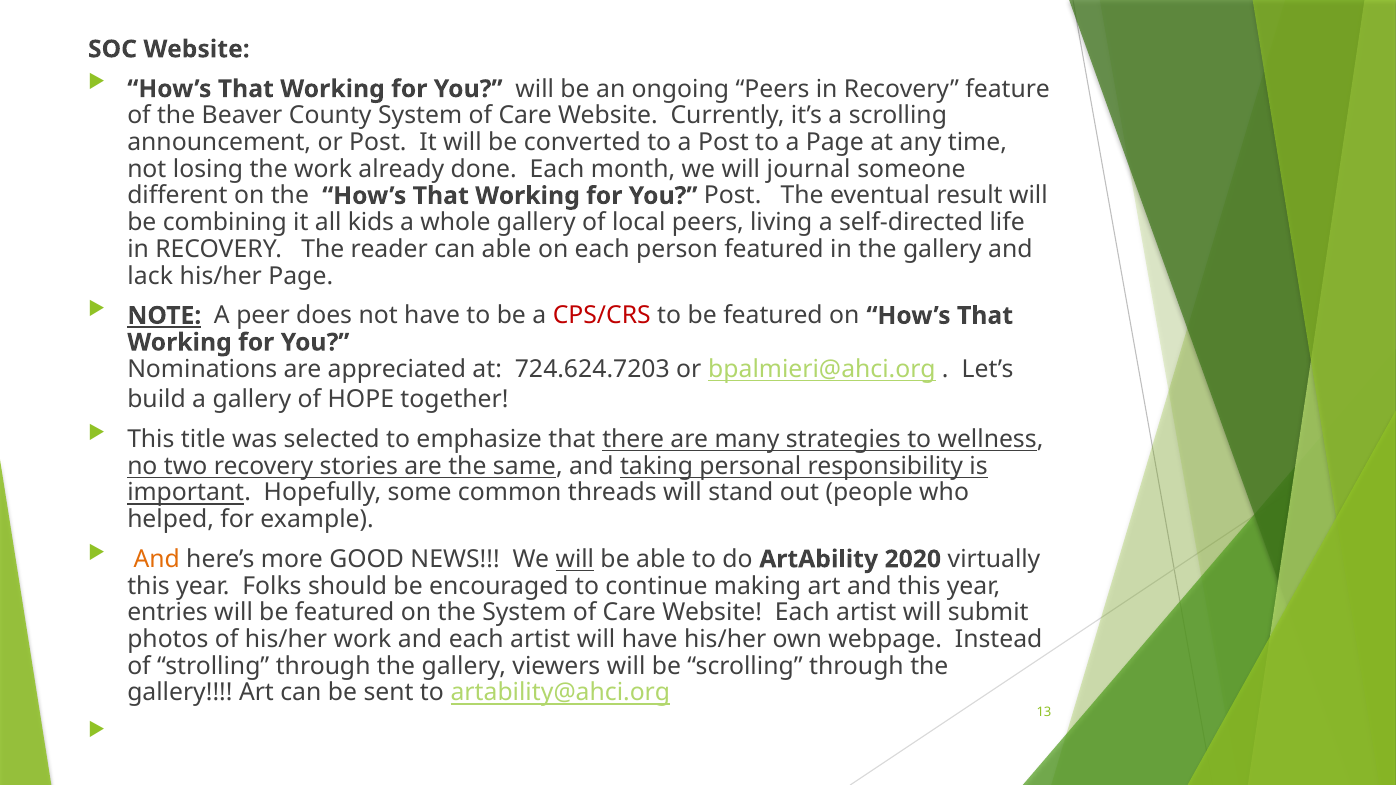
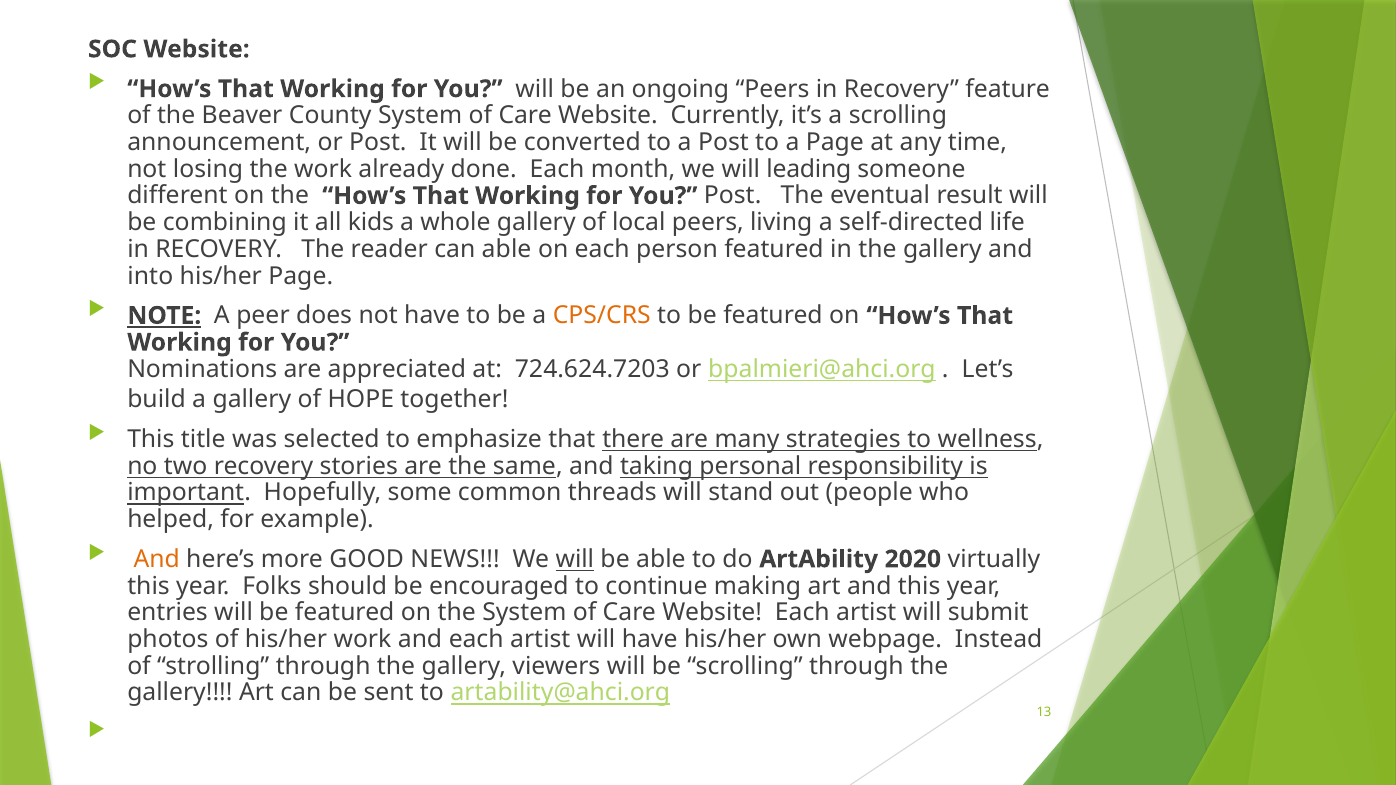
journal: journal -> leading (809, 169)
lack: lack -> into (150, 276)
CPS/CRS colour: red -> orange (602, 316)
